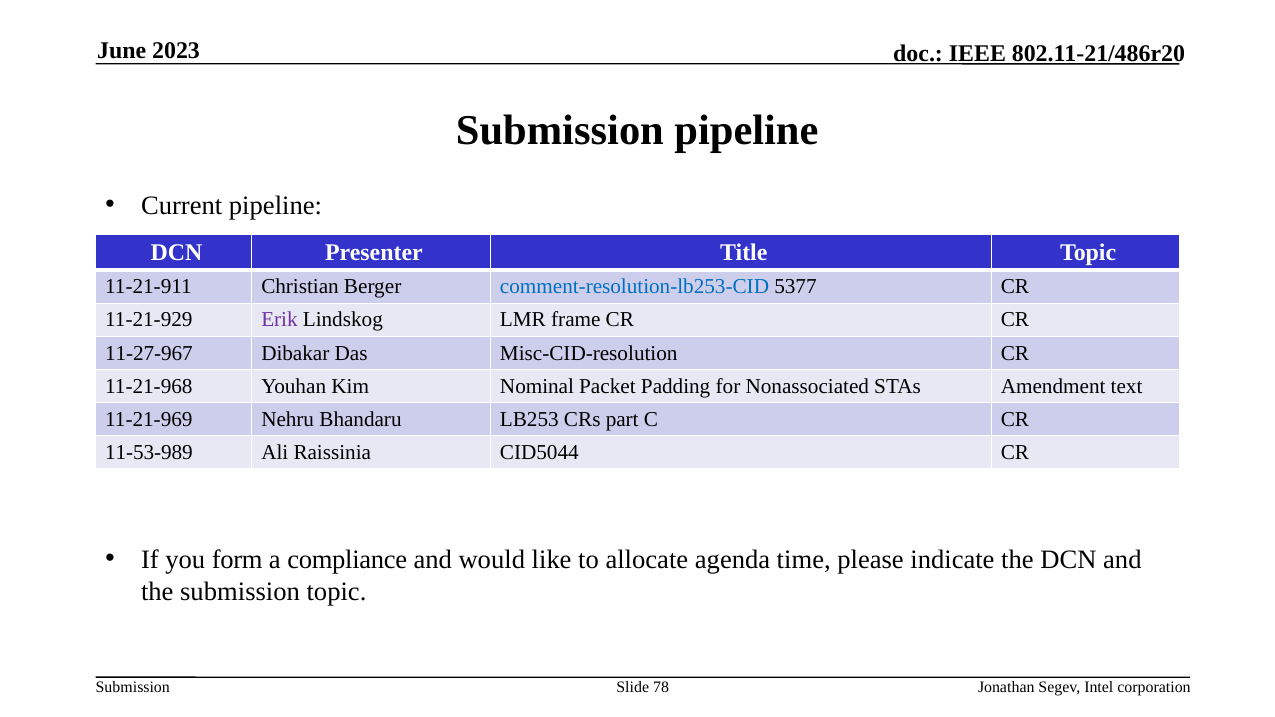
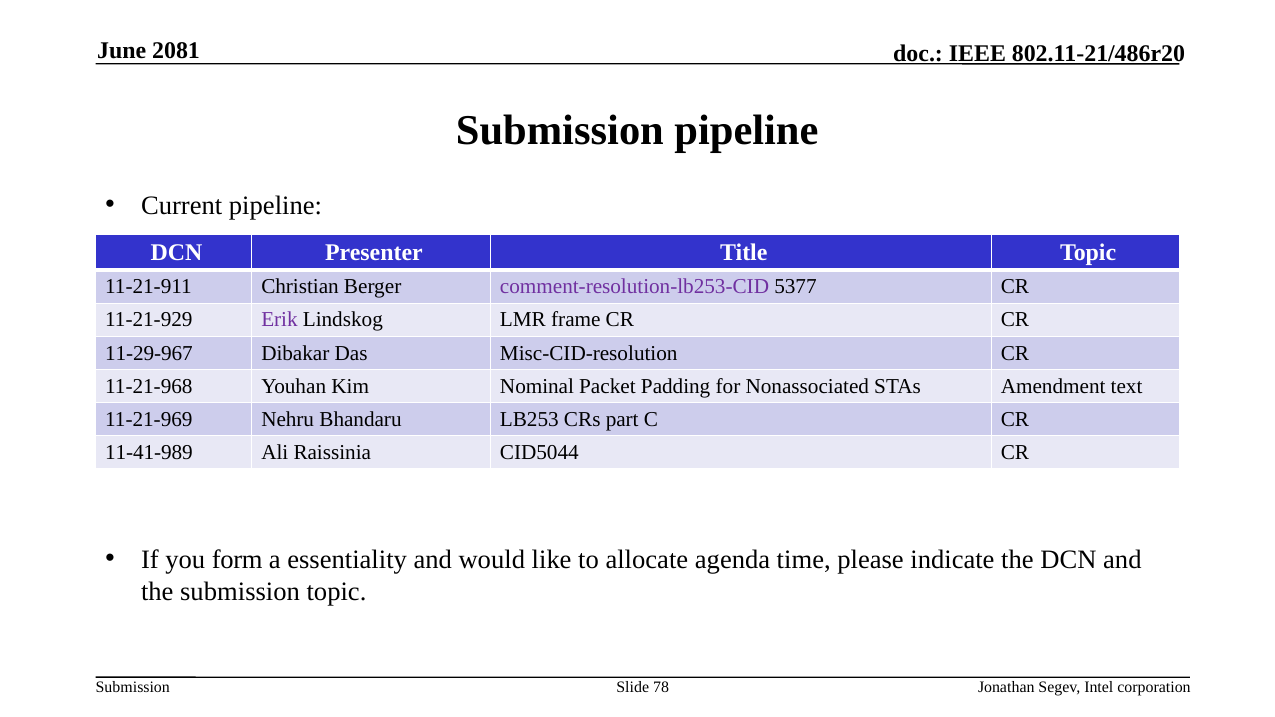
2023: 2023 -> 2081 (176, 51)
comment-resolution-lb253-CID colour: blue -> purple (635, 287)
11-27-967: 11-27-967 -> 11-29-967 (149, 353)
11-53-989: 11-53-989 -> 11-41-989 (149, 453)
compliance: compliance -> essentiality (347, 560)
